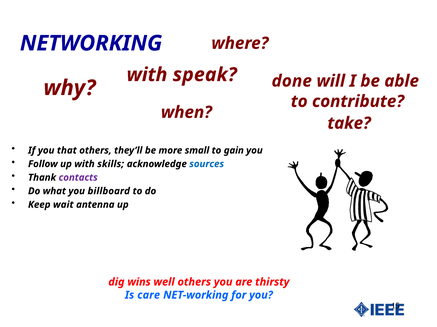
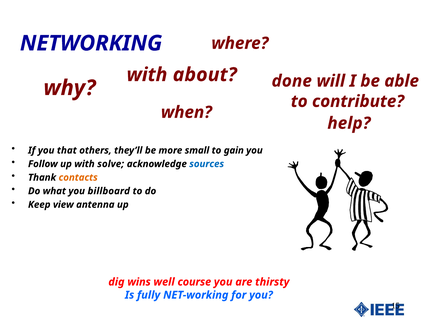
speak: speak -> about (205, 75)
take: take -> help (349, 123)
skills: skills -> solve (111, 164)
contacts colour: purple -> orange (78, 178)
wait: wait -> view (63, 205)
well others: others -> course (194, 283)
care: care -> fully (149, 296)
